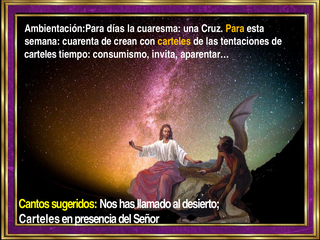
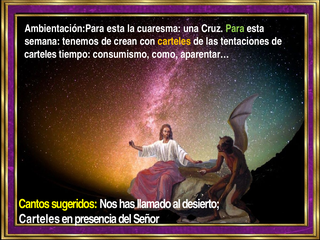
Ambientación:Para días: días -> esta (116, 29)
Para colour: yellow -> light green (235, 29)
cuarenta: cuarenta -> tenemos (81, 41)
invita: invita -> como (165, 54)
